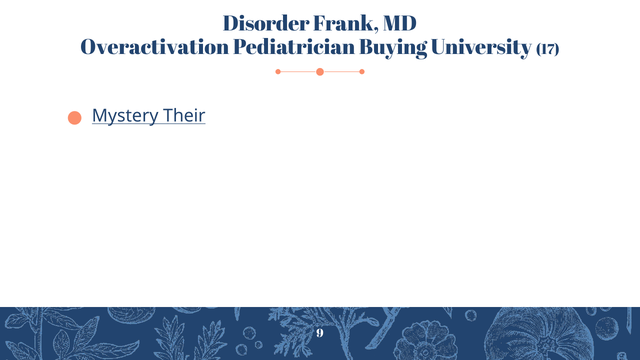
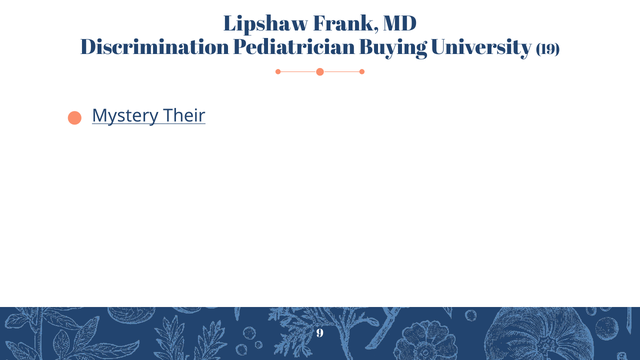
Disorder: Disorder -> Lipshaw (266, 24)
Overactivation: Overactivation -> Discrimination (155, 47)
17: 17 -> 19 (548, 49)
